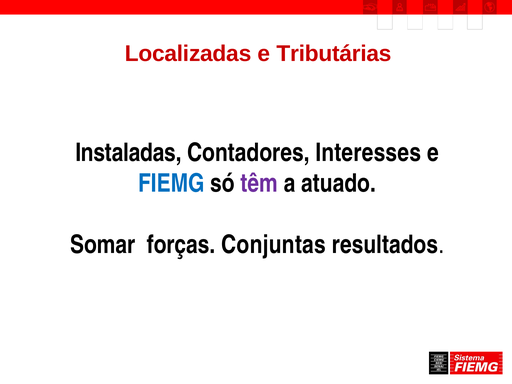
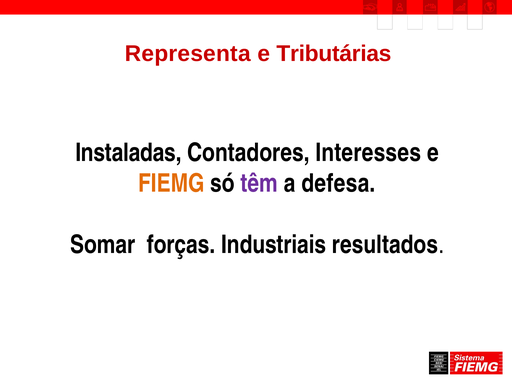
Localizadas: Localizadas -> Representa (188, 54)
FIEMG colour: blue -> orange (171, 183)
atuado: atuado -> defesa (339, 183)
Conjuntas: Conjuntas -> Industriais (274, 245)
